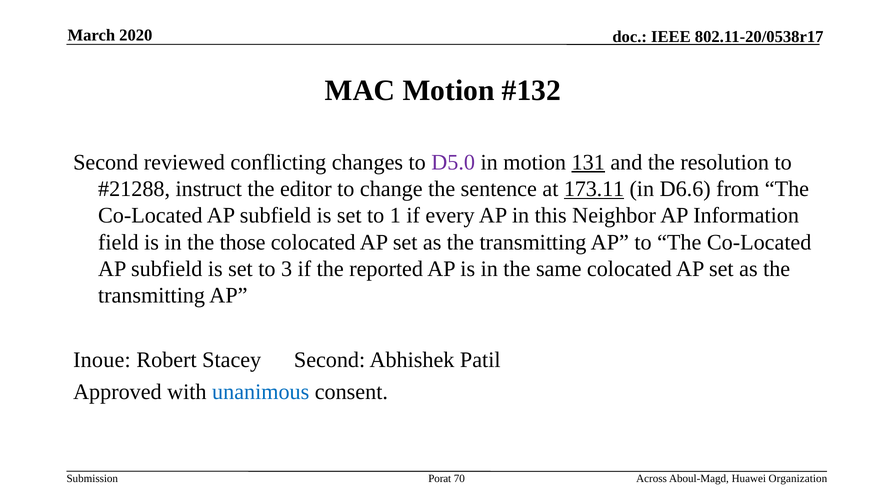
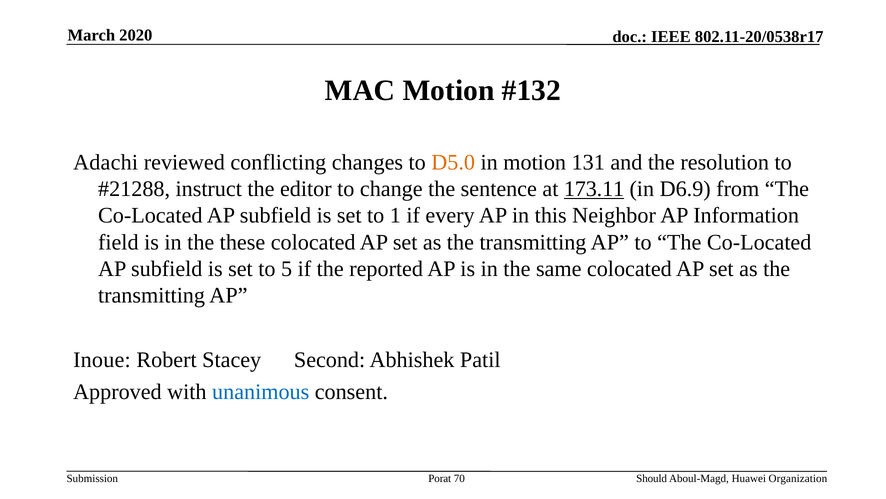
Second: Second -> Adachi (106, 162)
D5.0 colour: purple -> orange (453, 162)
131 underline: present -> none (588, 162)
D6.6: D6.6 -> D6.9 (685, 189)
those: those -> these (242, 242)
3: 3 -> 5 (287, 268)
Across: Across -> Should (652, 478)
